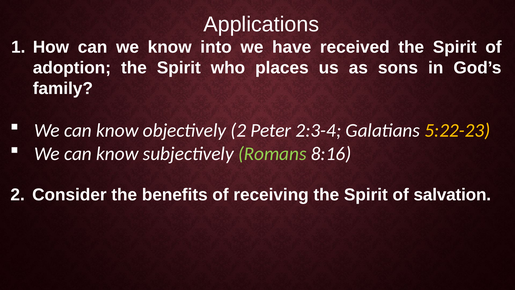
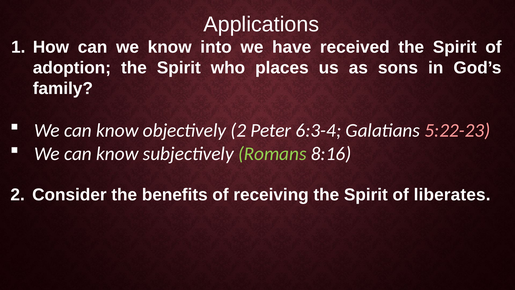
2:3-4: 2:3-4 -> 6:3-4 (318, 130)
5:22-23 colour: yellow -> pink (457, 130)
salvation: salvation -> liberates (452, 195)
